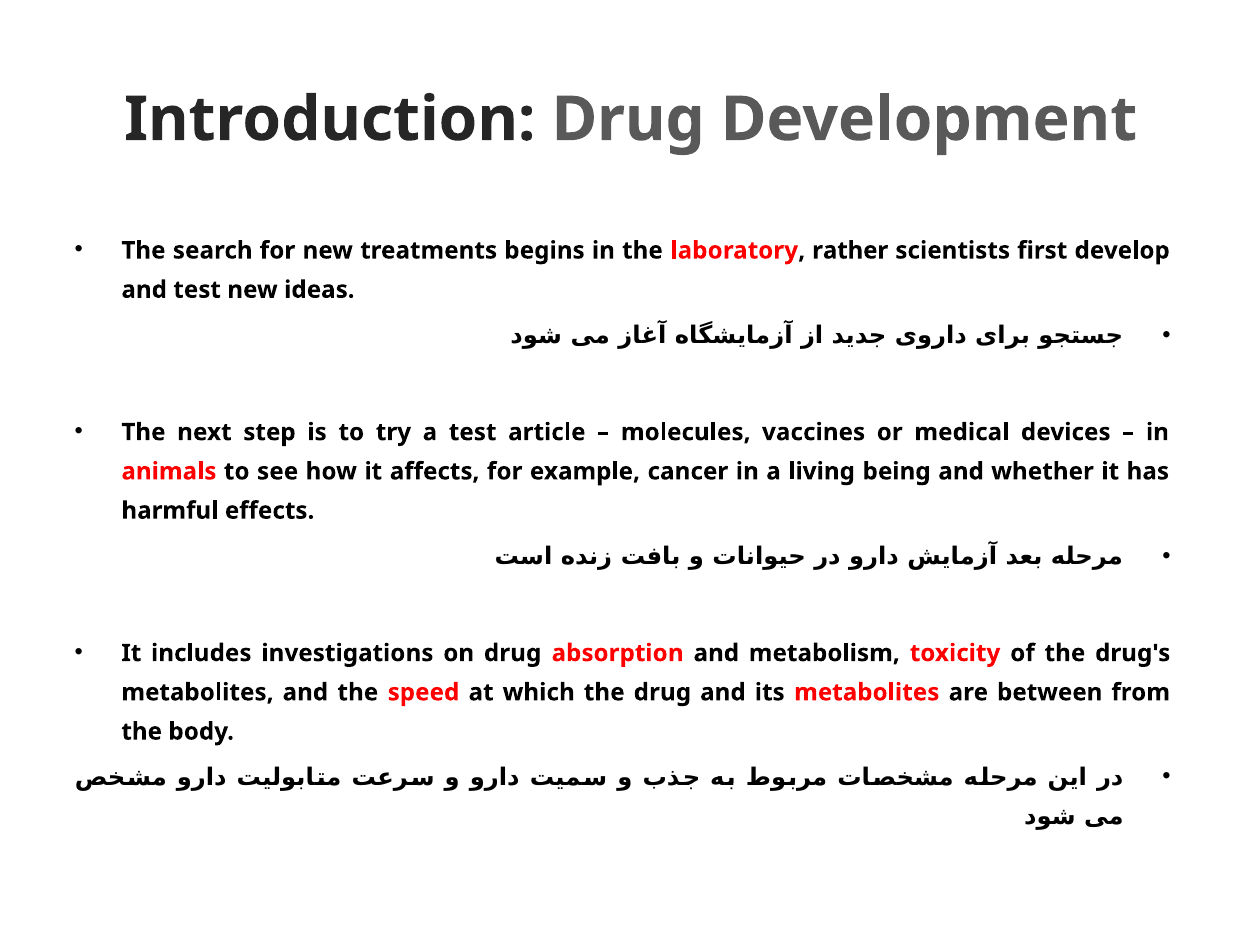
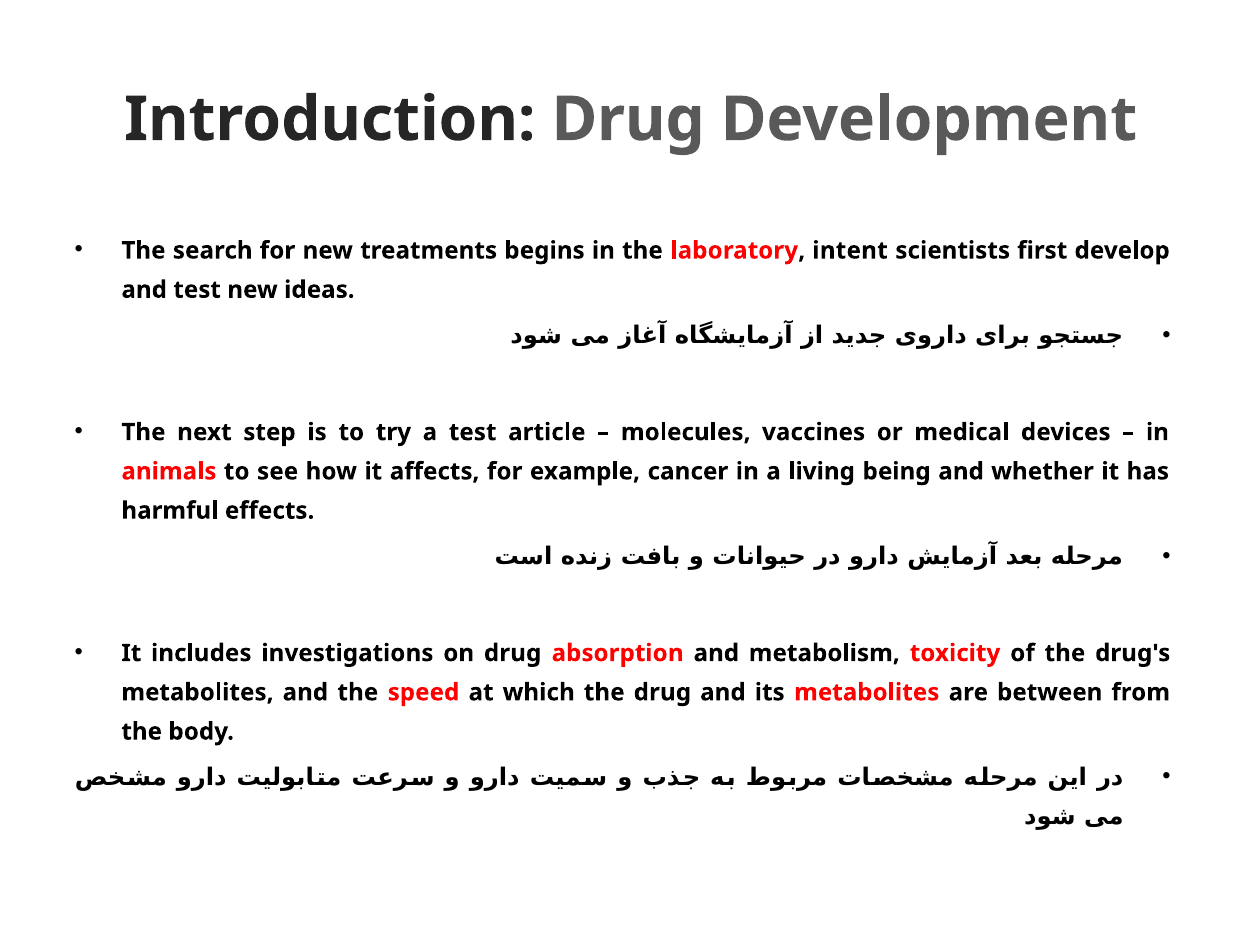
rather: rather -> intent (850, 250)
